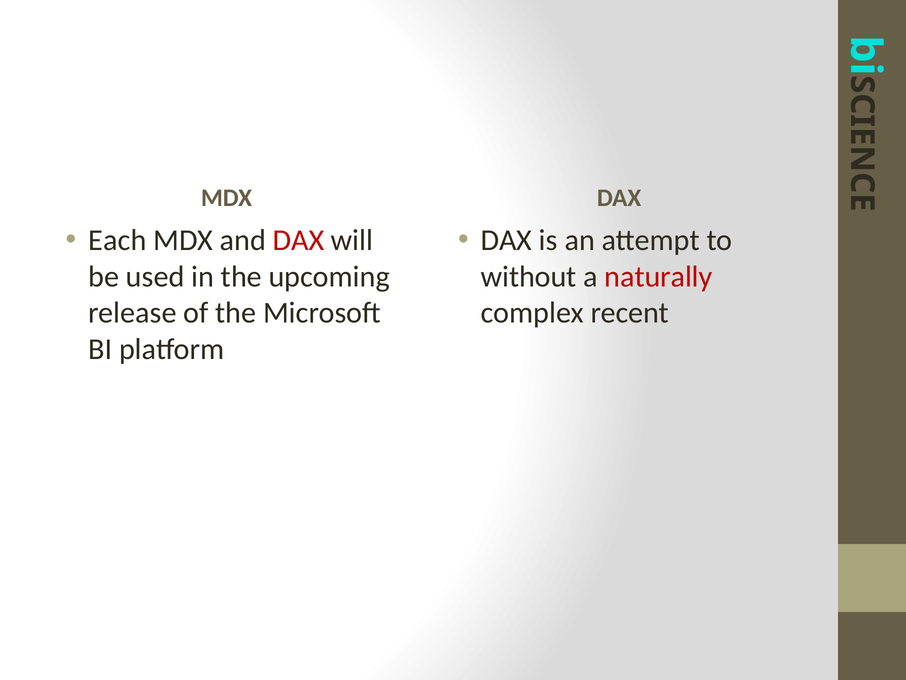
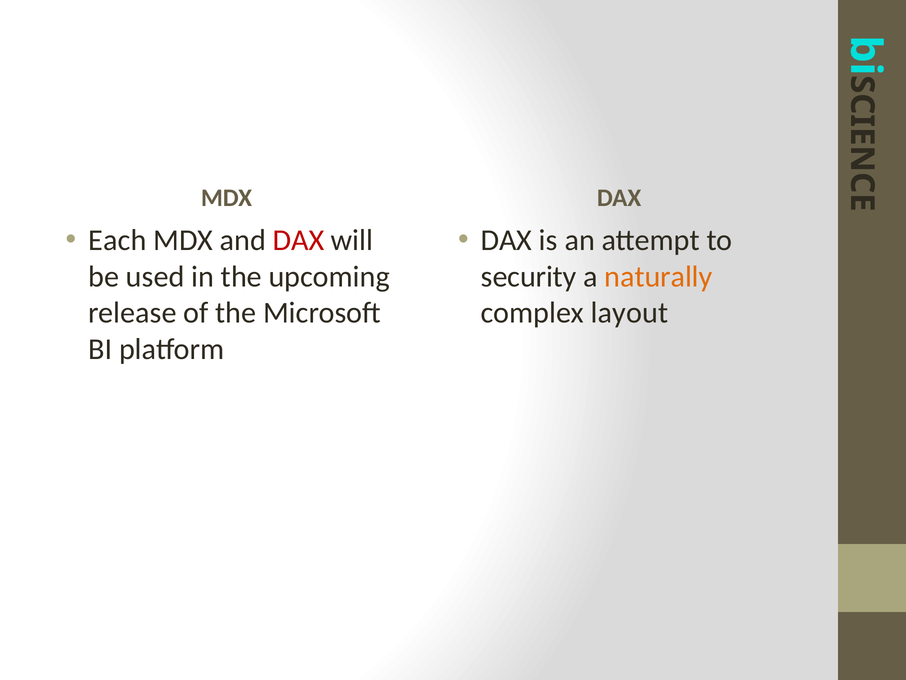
without: without -> security (529, 276)
naturally colour: red -> orange (658, 276)
recent: recent -> layout (630, 313)
